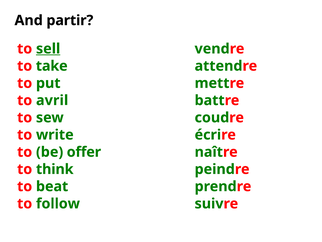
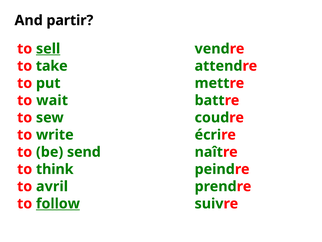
avril: avril -> wait (52, 100)
offer: offer -> send (84, 152)
beat: beat -> avril (52, 186)
follow underline: none -> present (58, 203)
